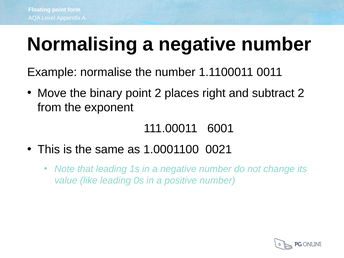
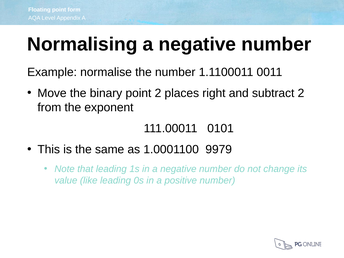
6001: 6001 -> 0101 (221, 128)
0021: 0021 -> 9979 (219, 150)
